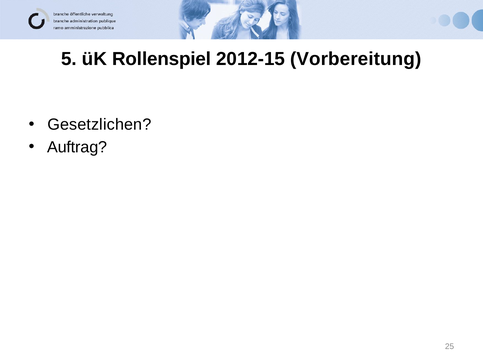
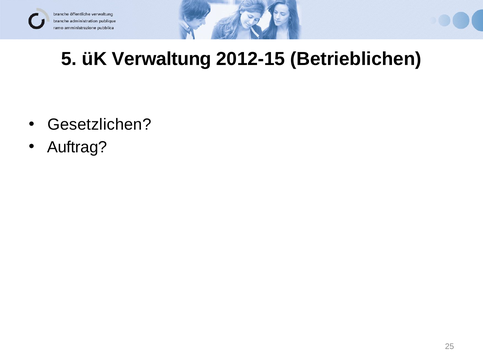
Rollenspiel: Rollenspiel -> Verwaltung (162, 59)
Vorbereitung: Vorbereitung -> Betrieblichen (356, 59)
